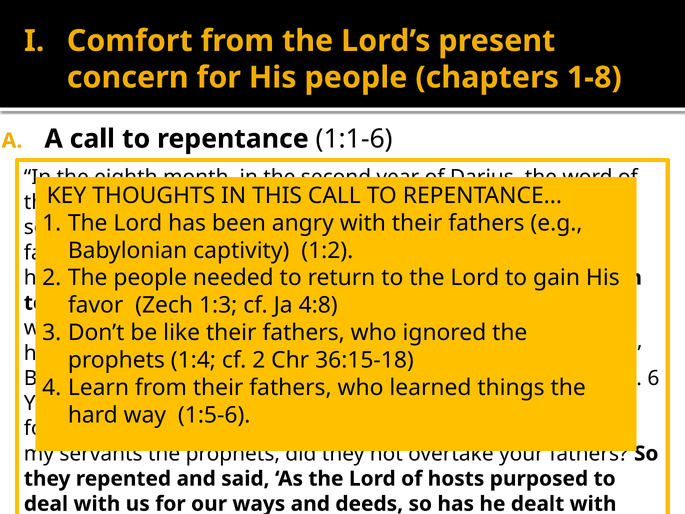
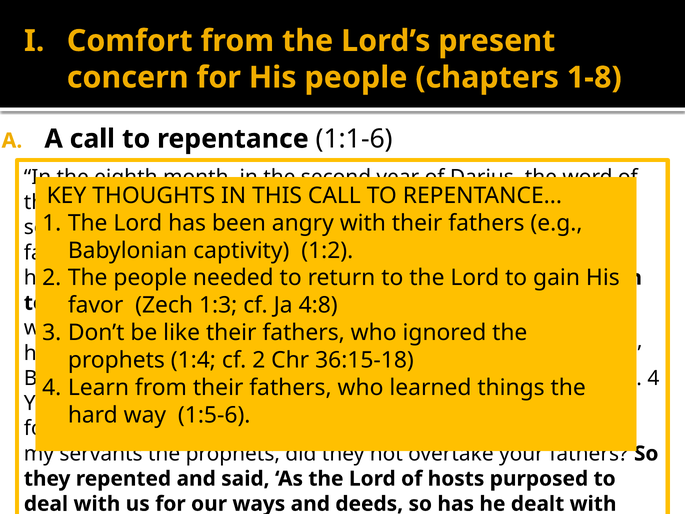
6: 6 -> 4 (653, 378)
